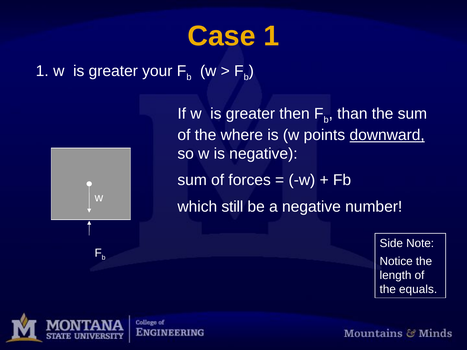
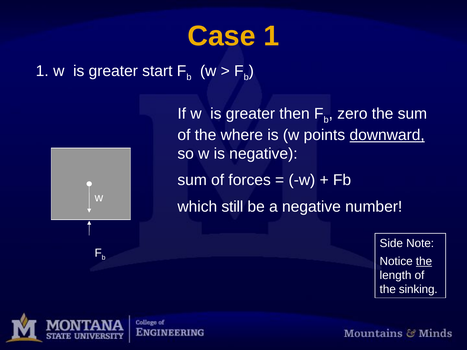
your: your -> start (157, 71)
than: than -> zero (352, 114)
the underline: none -> present (424, 262)
equals: equals -> sinking (418, 290)
